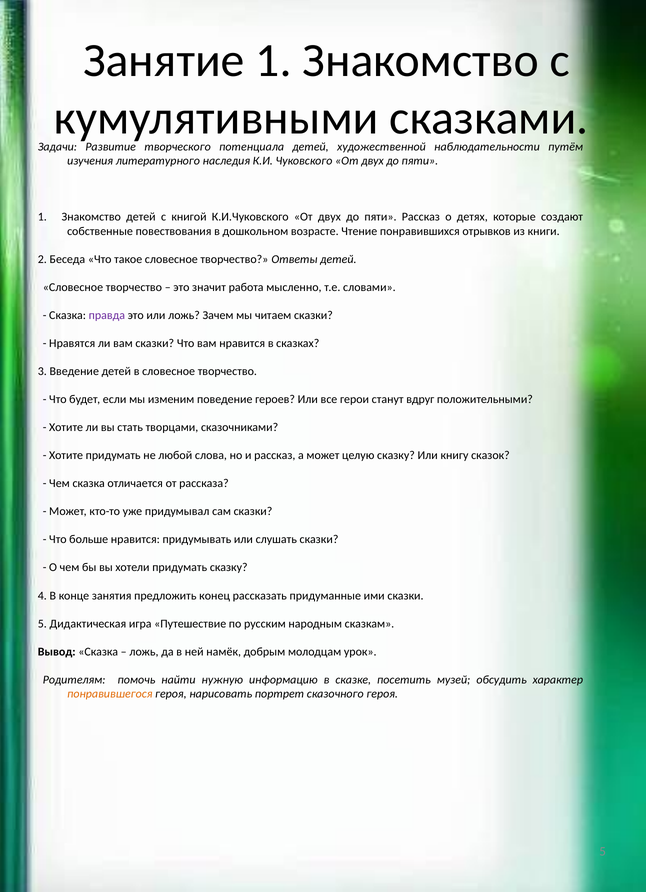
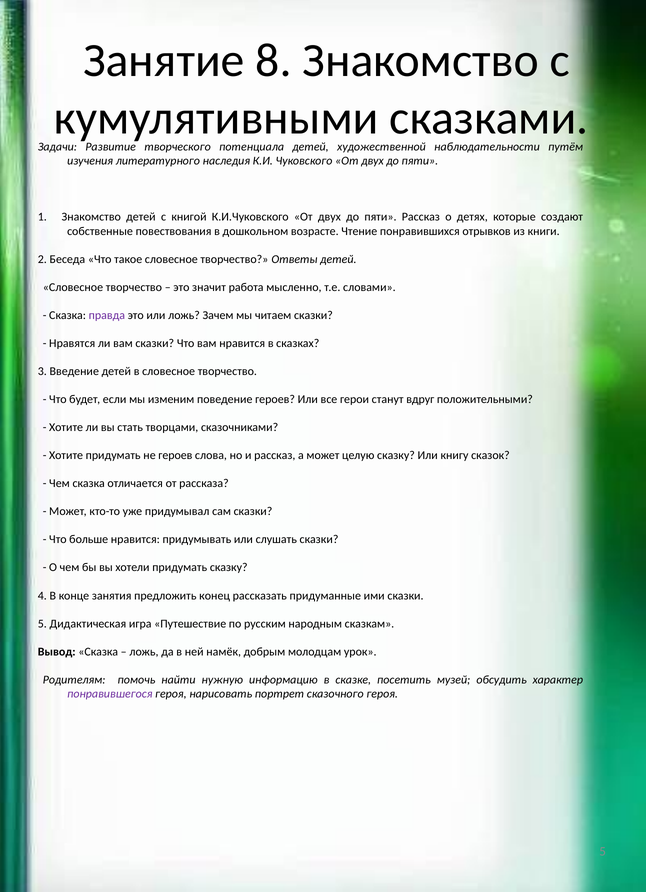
Занятие 1: 1 -> 8 (274, 60)
не любой: любой -> героев (175, 455)
понравившегося colour: orange -> purple (110, 694)
